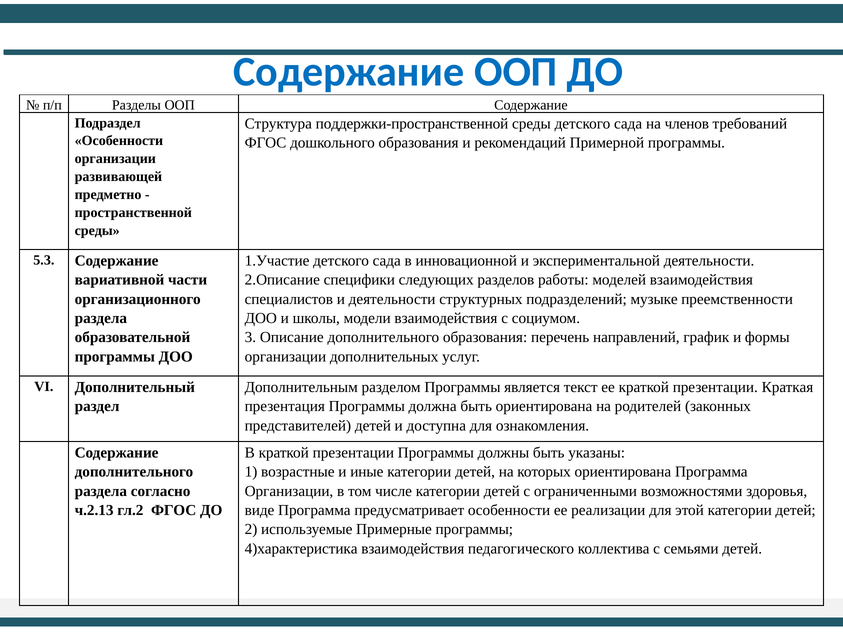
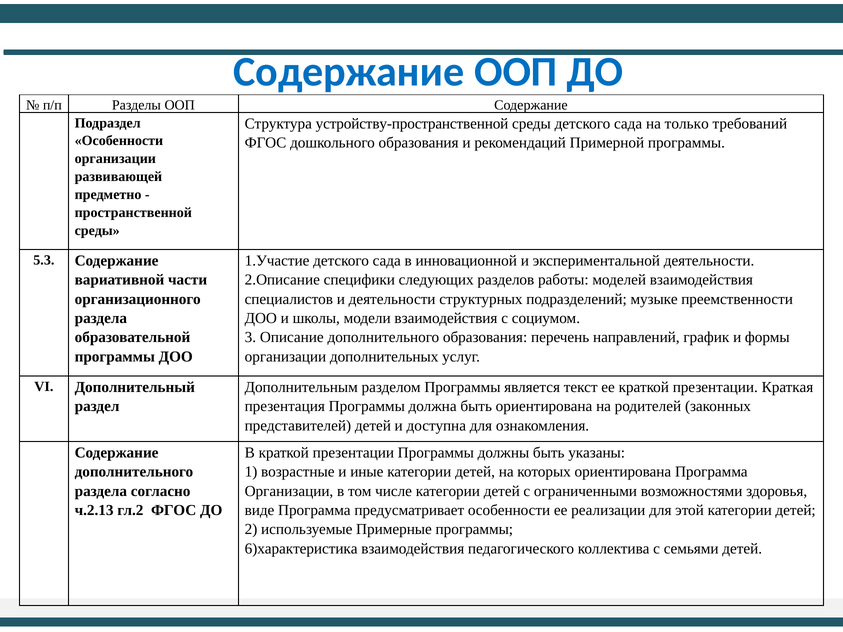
поддержки-пространственной: поддержки-пространственной -> устройству-пространственной (412, 124)
членов: членов -> только (687, 124)
4)характеристика: 4)характеристика -> 6)характеристика (301, 549)
